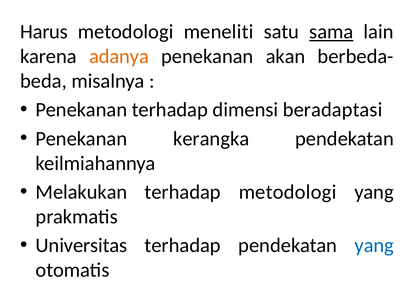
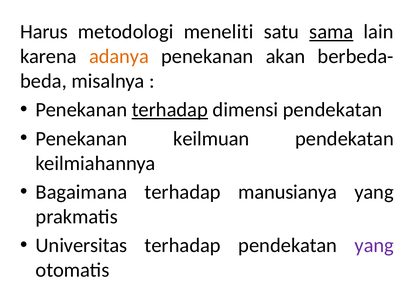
terhadap underline: none -> present (170, 110)
dimensi beradaptasi: beradaptasi -> pendekatan (333, 110)
kerangka: kerangka -> keilmuan (211, 139)
Melakukan: Melakukan -> Bagaimana (81, 192)
terhadap metodologi: metodologi -> manusianya (288, 192)
yang colour: blue -> purple (374, 246)
